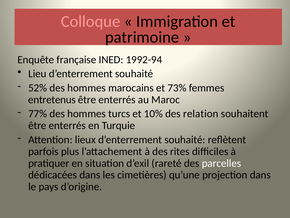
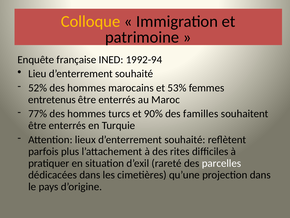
Colloque colour: pink -> yellow (91, 21)
73%: 73% -> 53% (177, 88)
10%: 10% -> 90% (153, 113)
relation: relation -> familles (201, 113)
